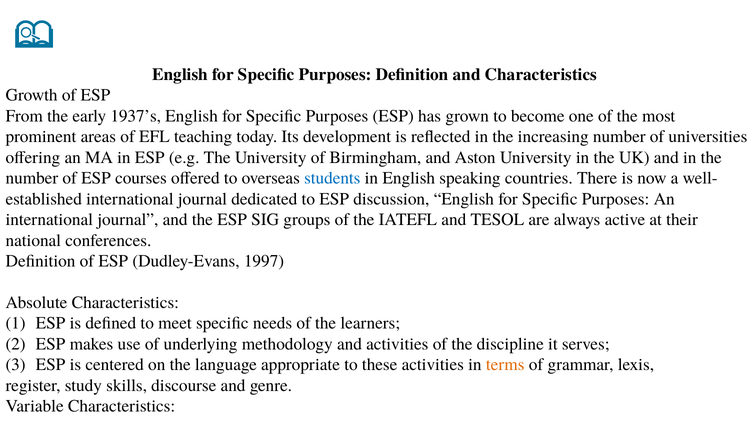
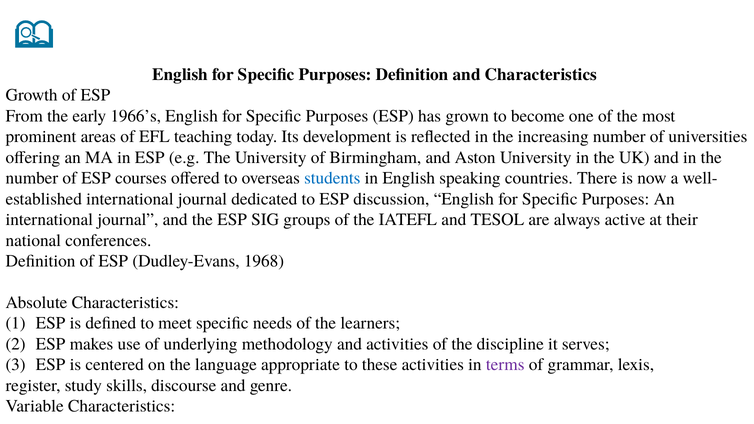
1937’s: 1937’s -> 1966’s (136, 116)
1997: 1997 -> 1968 (264, 261)
terms colour: orange -> purple (505, 365)
